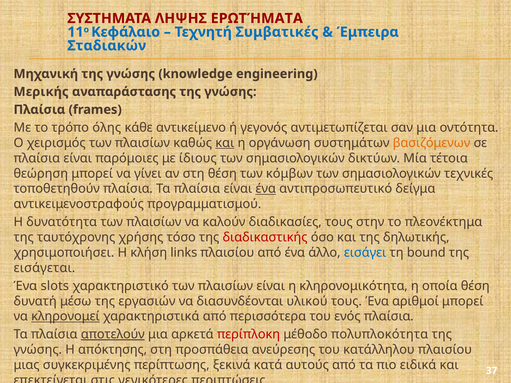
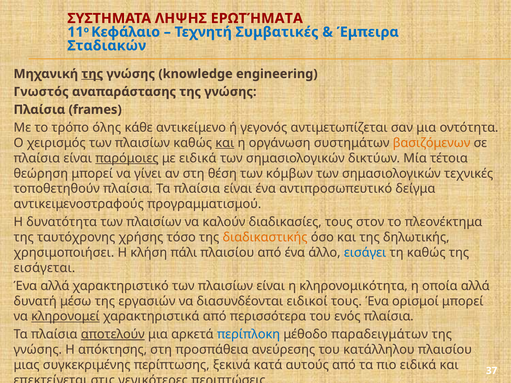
της underline: none -> present (92, 74)
Μερικής: Μερικής -> Γνωστός (41, 92)
παρόμοιες underline: none -> present (127, 158)
με ίδιους: ίδιους -> ειδικά (198, 158)
ένα underline: present -> none (266, 189)
στην: στην -> στον (370, 222)
διαδικαστικής colour: red -> orange (265, 237)
links: links -> πάλι (184, 253)
τη bound: bound -> καθώς (426, 253)
Ένα slots: slots -> αλλά (55, 286)
οποία θέση: θέση -> αλλά (475, 286)
υλικού: υλικού -> ειδικοί (307, 301)
αριθμοί: αριθμοί -> ορισμοί (415, 301)
περίπλοκη colour: red -> blue (249, 335)
πολυπλοκότητα: πολυπλοκότητα -> παραδειγμάτων (380, 335)
